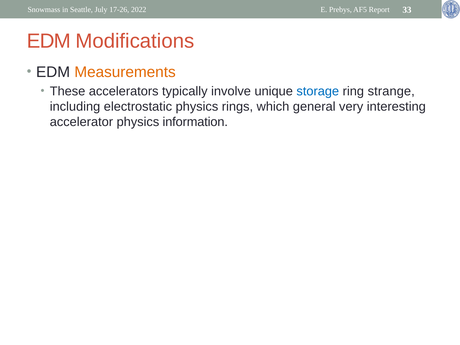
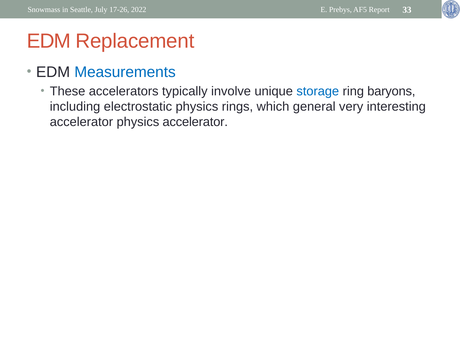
Modifications: Modifications -> Replacement (135, 41)
Measurements colour: orange -> blue (125, 72)
strange: strange -> baryons (391, 91)
physics information: information -> accelerator (195, 122)
